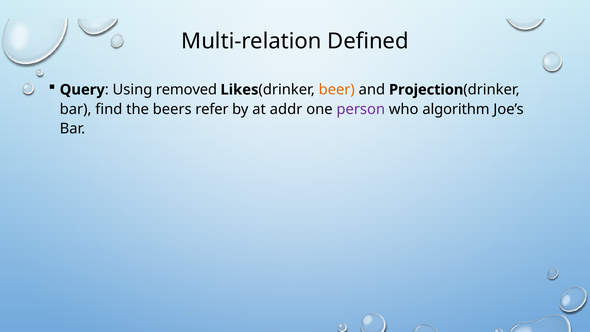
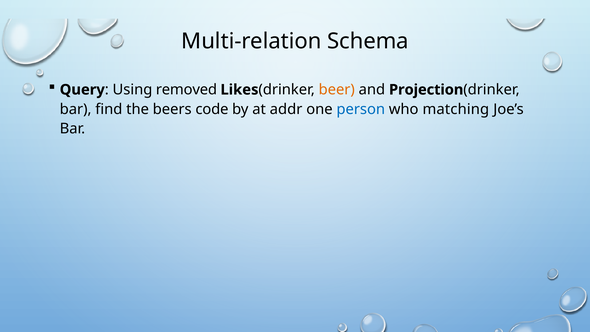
Defined: Defined -> Schema (368, 41)
refer: refer -> code (212, 109)
person colour: purple -> blue (361, 109)
algorithm: algorithm -> matching (456, 109)
